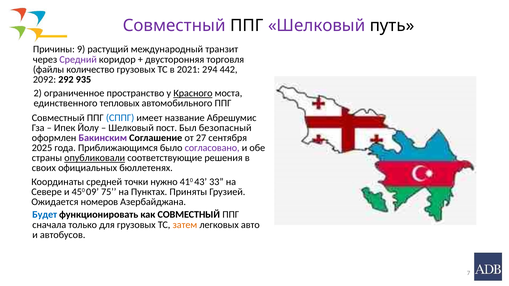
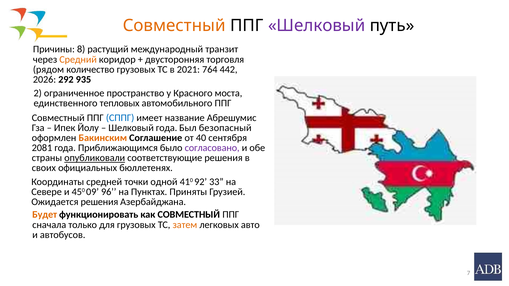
Совместный colour: purple -> orange (174, 26)
9: 9 -> 8 (81, 49)
Средний colour: purple -> orange (78, 59)
файлы: файлы -> рядом (48, 70)
294: 294 -> 764 (210, 70)
2092: 2092 -> 2026 (45, 80)
Красного underline: present -> none (193, 93)
Шелковый пост: пост -> года (167, 128)
Бакинским colour: purple -> orange (103, 138)
27: 27 -> 40 (201, 138)
2025: 2025 -> 2081 (42, 148)
нужно: нужно -> одной (164, 182)
43: 43 -> 92 (201, 182)
75: 75 -> 96 (109, 192)
Ожидается номеров: номеров -> решения (99, 202)
Будет colour: blue -> orange (45, 215)
